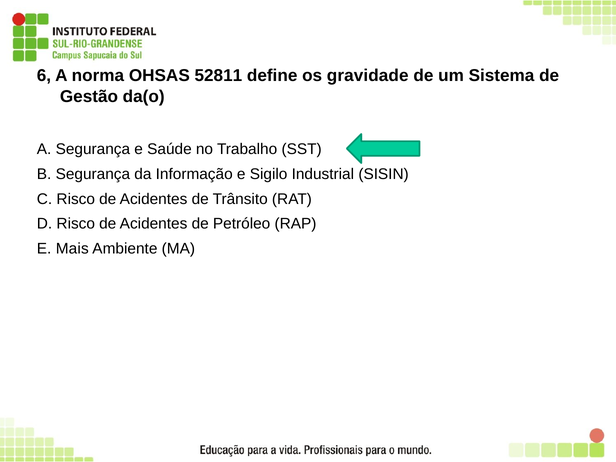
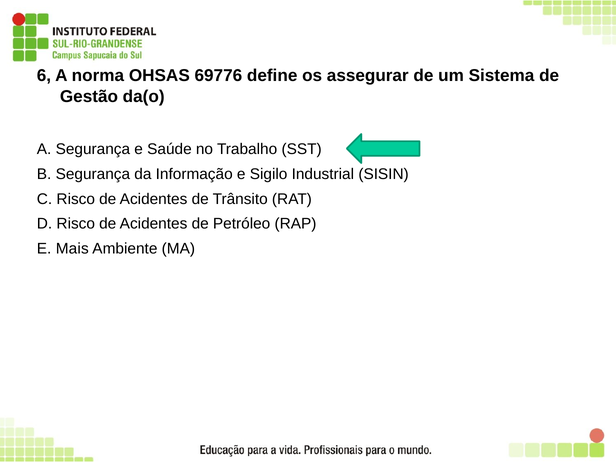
52811: 52811 -> 69776 (218, 76)
gravidade: gravidade -> assegurar (368, 76)
